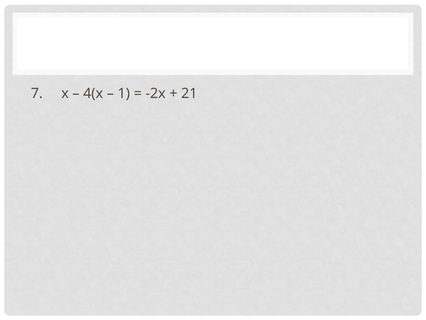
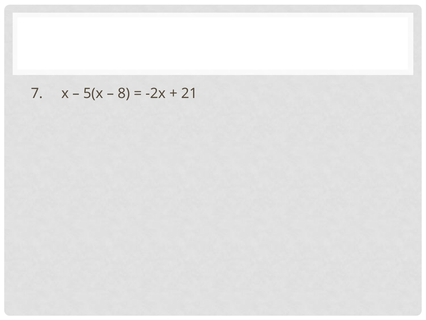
4(x: 4(x -> 5(x (93, 93)
1: 1 -> 8 (124, 93)
